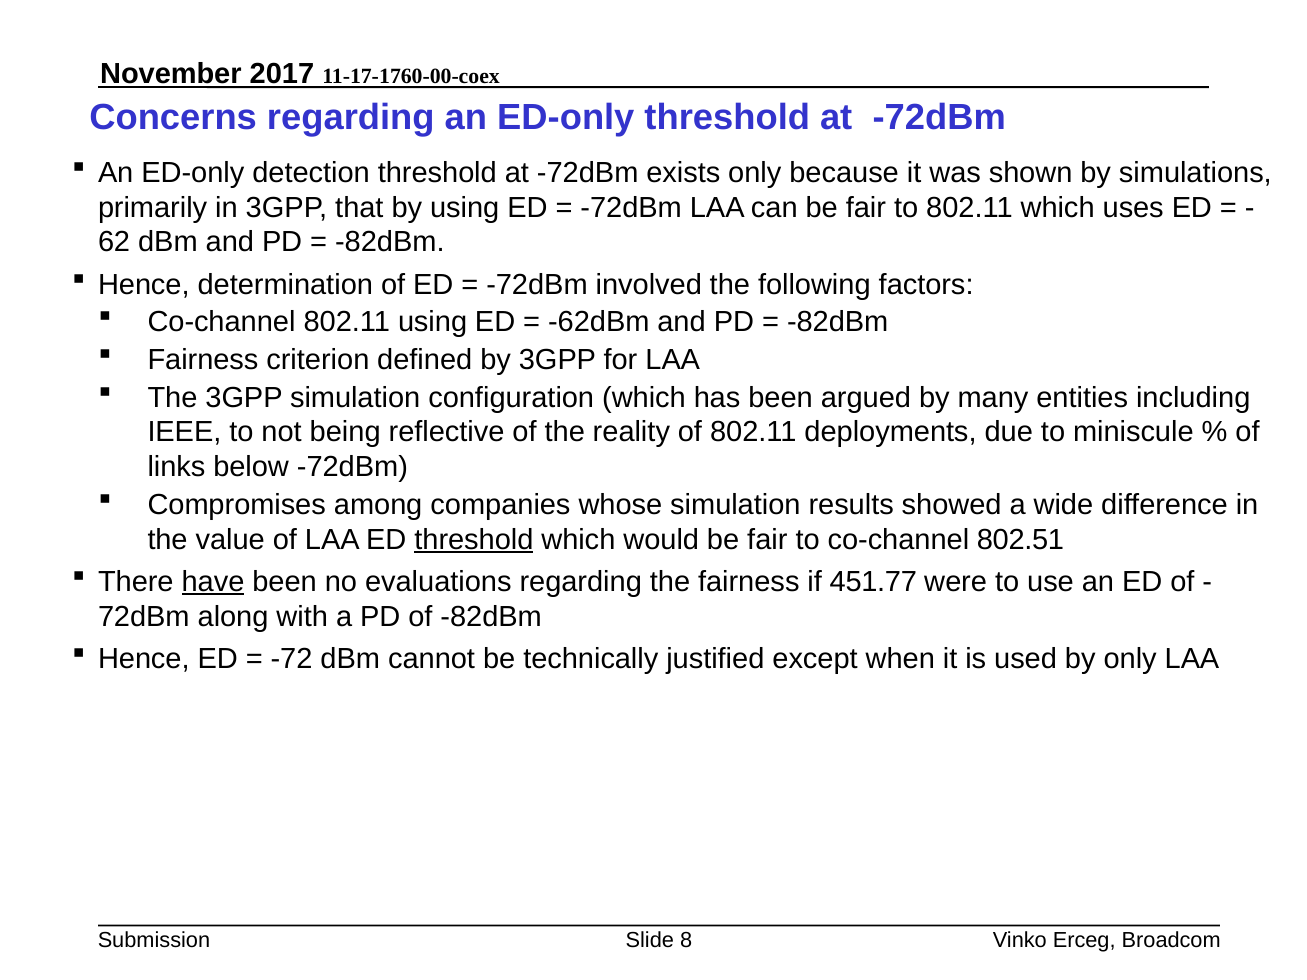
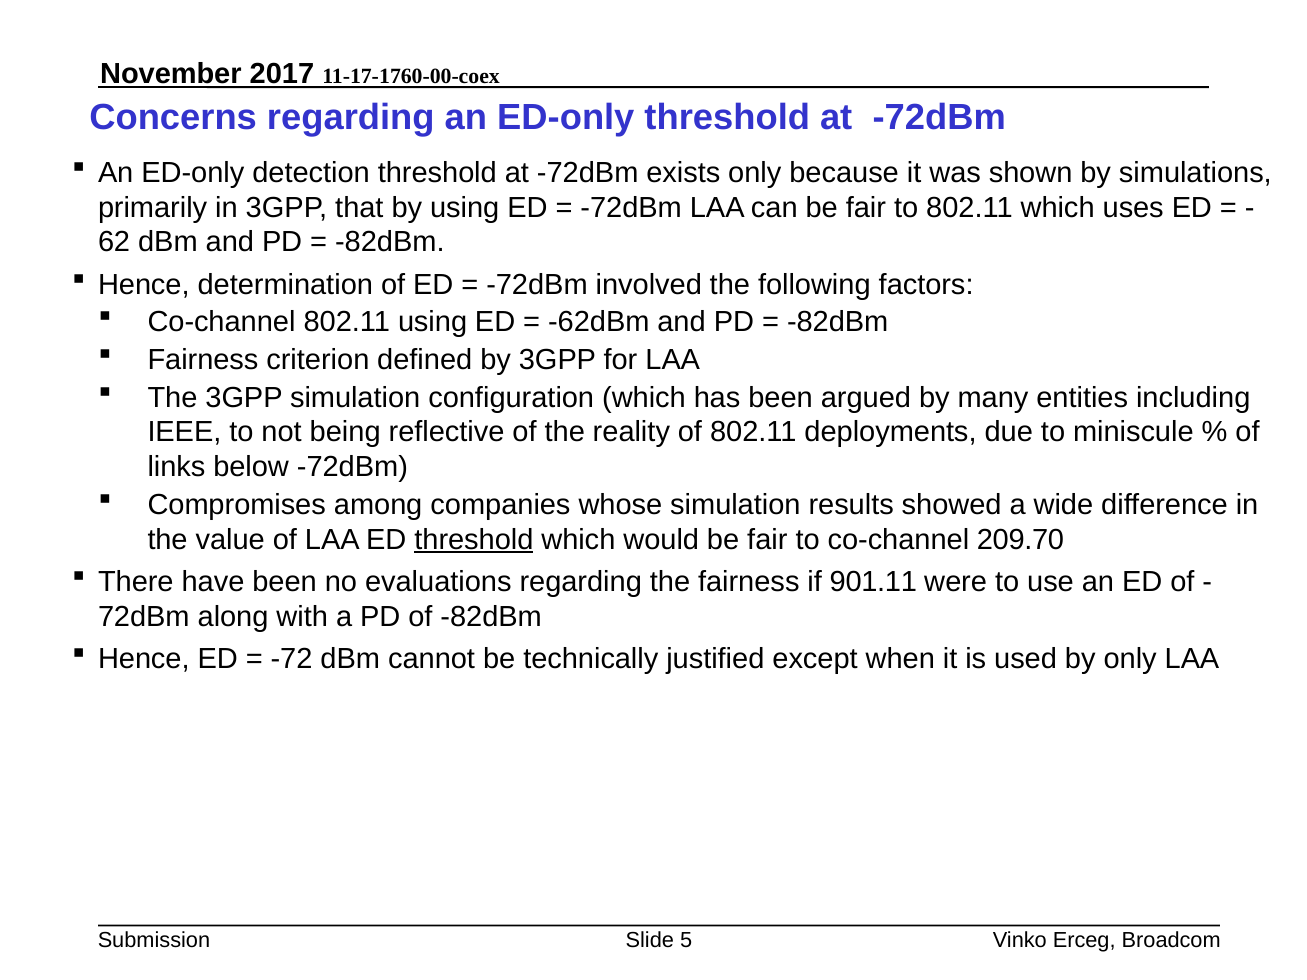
802.51: 802.51 -> 209.70 (1021, 540)
have underline: present -> none (213, 582)
451.77: 451.77 -> 901.11 (873, 582)
8: 8 -> 5 (686, 940)
